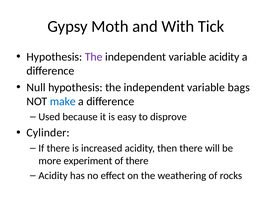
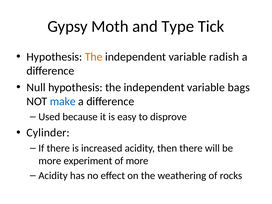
With: With -> Type (178, 26)
The colour: purple -> orange (94, 57)
variable acidity: acidity -> radish (224, 57)
of there: there -> more (137, 161)
